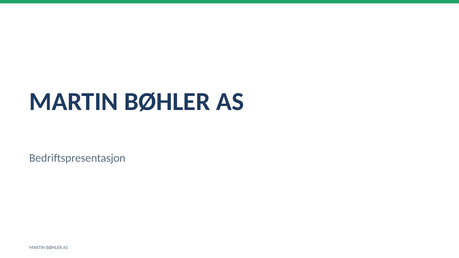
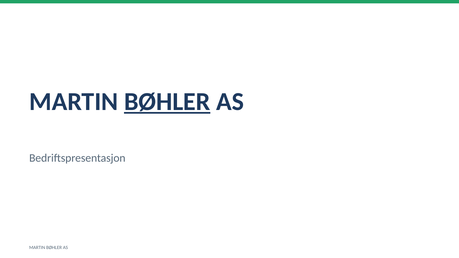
BØHLER underline: none -> present (167, 102)
